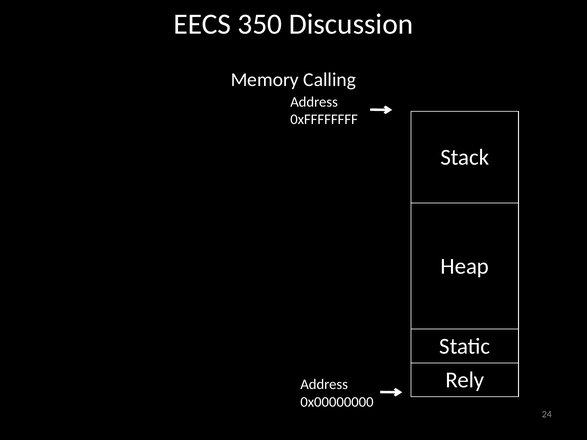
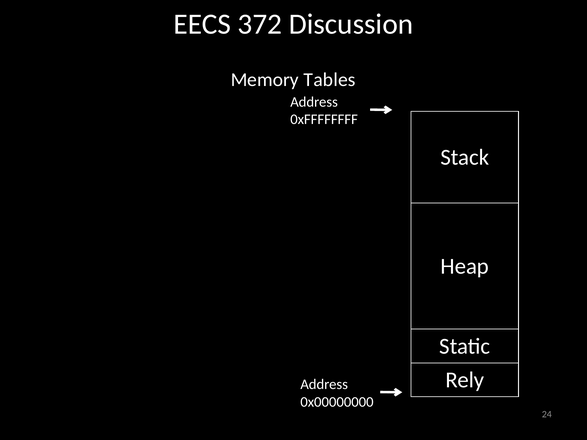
350: 350 -> 372 (260, 24)
Calling: Calling -> Tables (330, 80)
